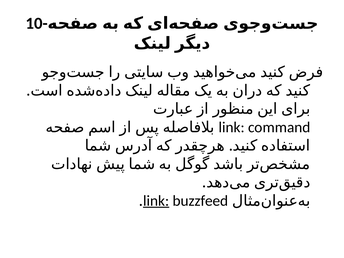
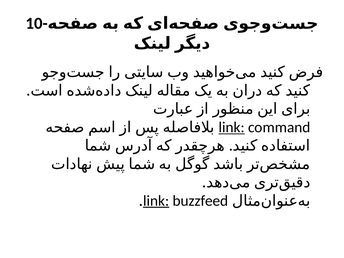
link underline: none -> present (232, 127)
